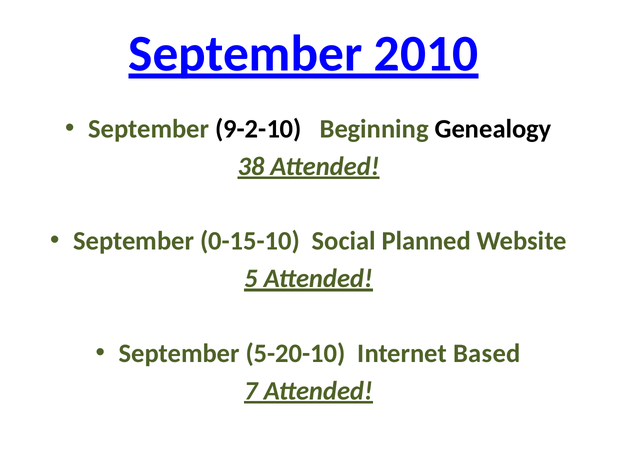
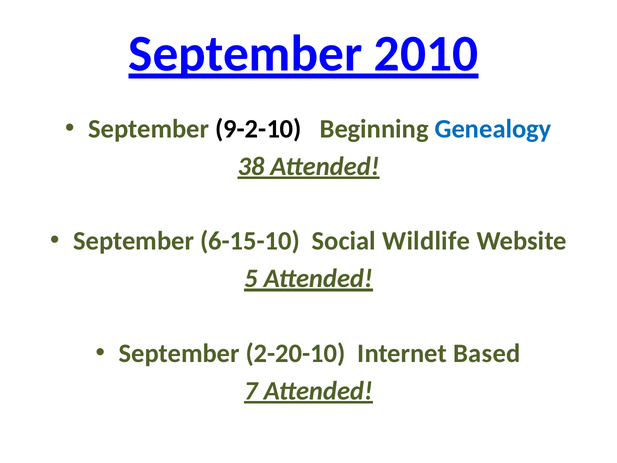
Genealogy colour: black -> blue (493, 129)
0-15-10: 0-15-10 -> 6-15-10 (250, 241)
Planned: Planned -> Wildlife (426, 241)
5-20-10: 5-20-10 -> 2-20-10 (296, 353)
